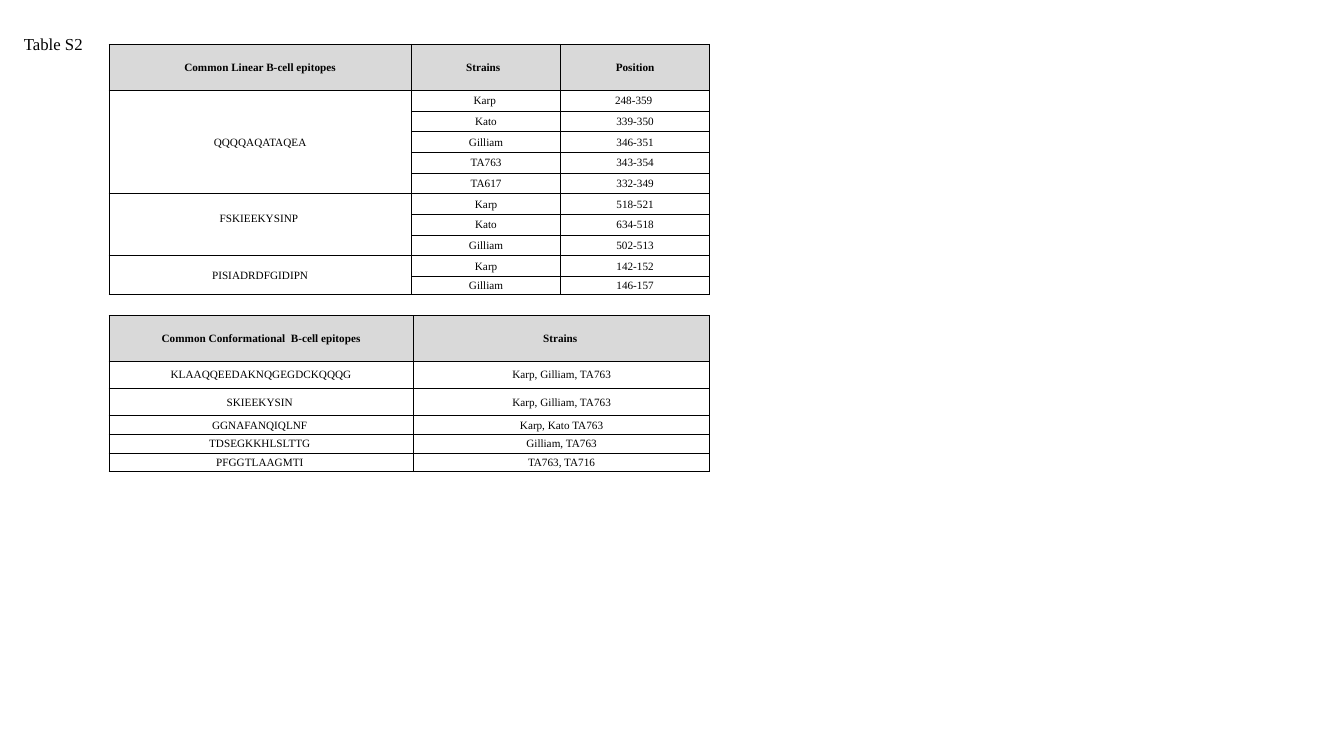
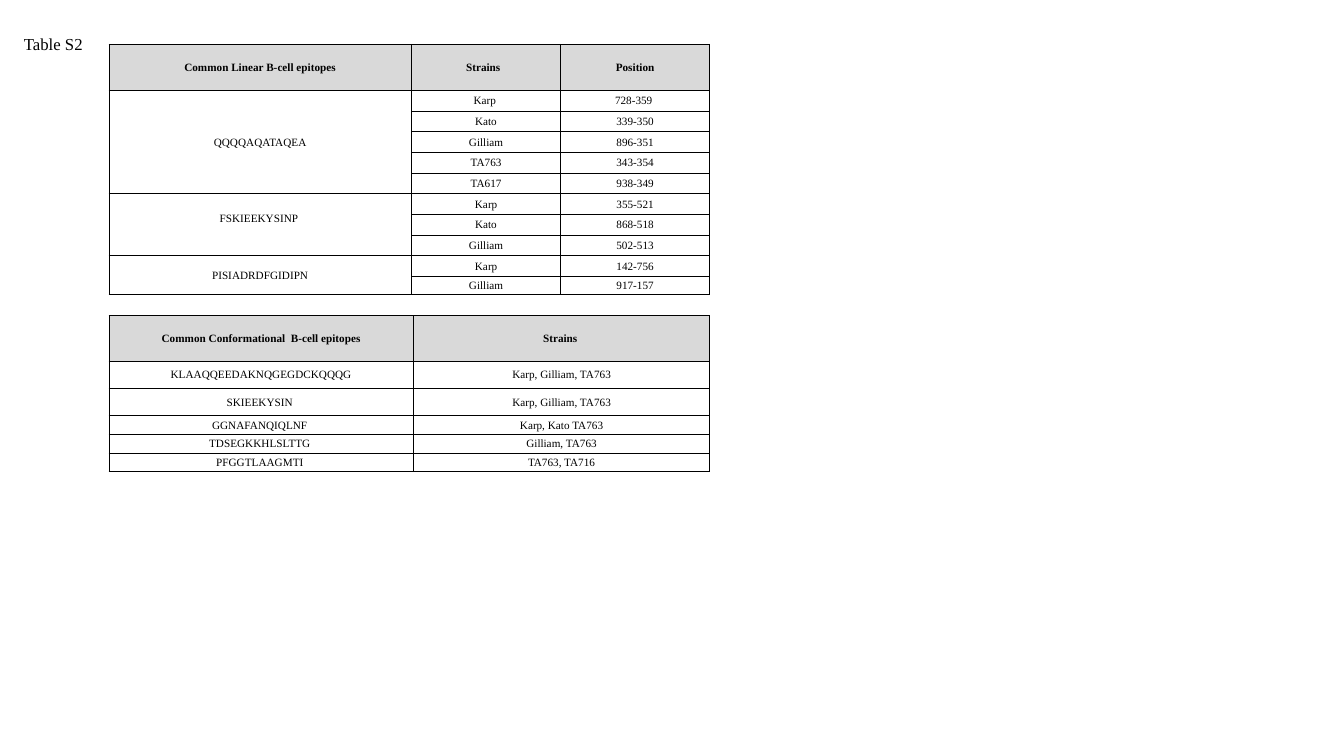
248-359: 248-359 -> 728-359 (634, 101)
346-351: 346-351 -> 896-351 (635, 143)
332-349: 332-349 -> 938-349 (635, 184)
518-521: 518-521 -> 355-521 (635, 205)
634-518: 634-518 -> 868-518 (635, 225)
142-152: 142-152 -> 142-756 (635, 267)
146-157: 146-157 -> 917-157 (635, 286)
